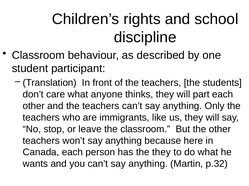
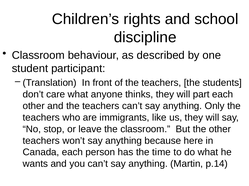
the they: they -> time (161, 153)
p.32: p.32 -> p.14 (217, 164)
